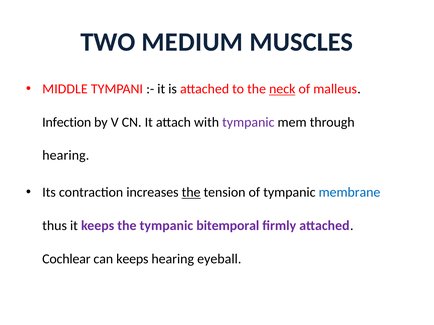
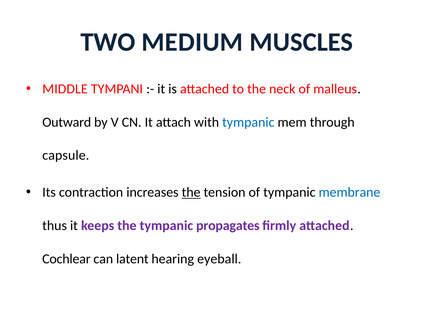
neck underline: present -> none (282, 89)
Infection: Infection -> Outward (67, 122)
tympanic colour: purple -> blue (248, 122)
hearing: hearing -> capsule (66, 156)
bitemporal: bitemporal -> propagates (228, 226)
can keeps: keeps -> latent (132, 259)
